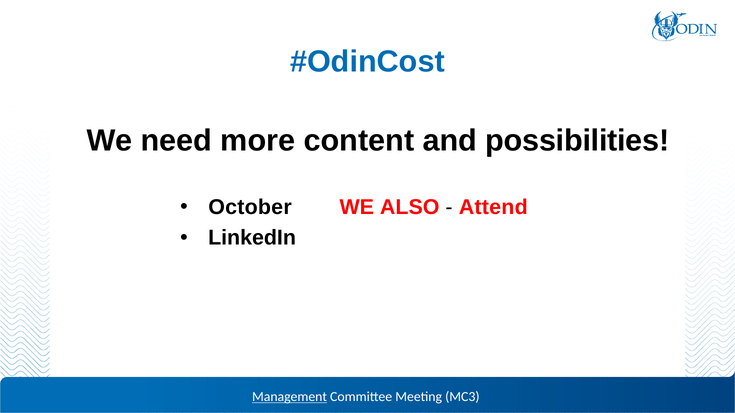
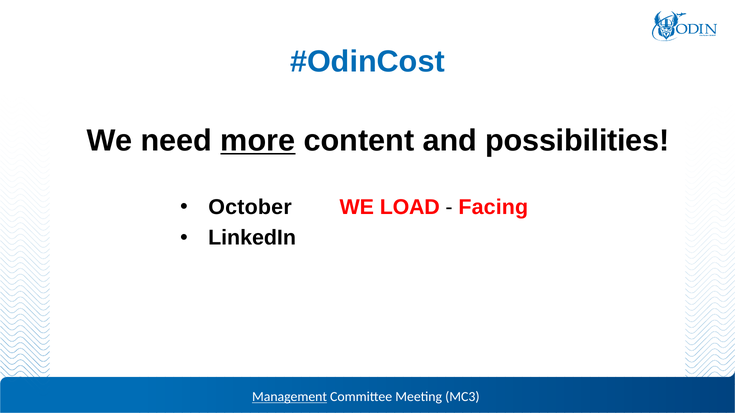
more underline: none -> present (258, 141)
ALSO: ALSO -> LOAD (410, 207)
Attend: Attend -> Facing (493, 207)
